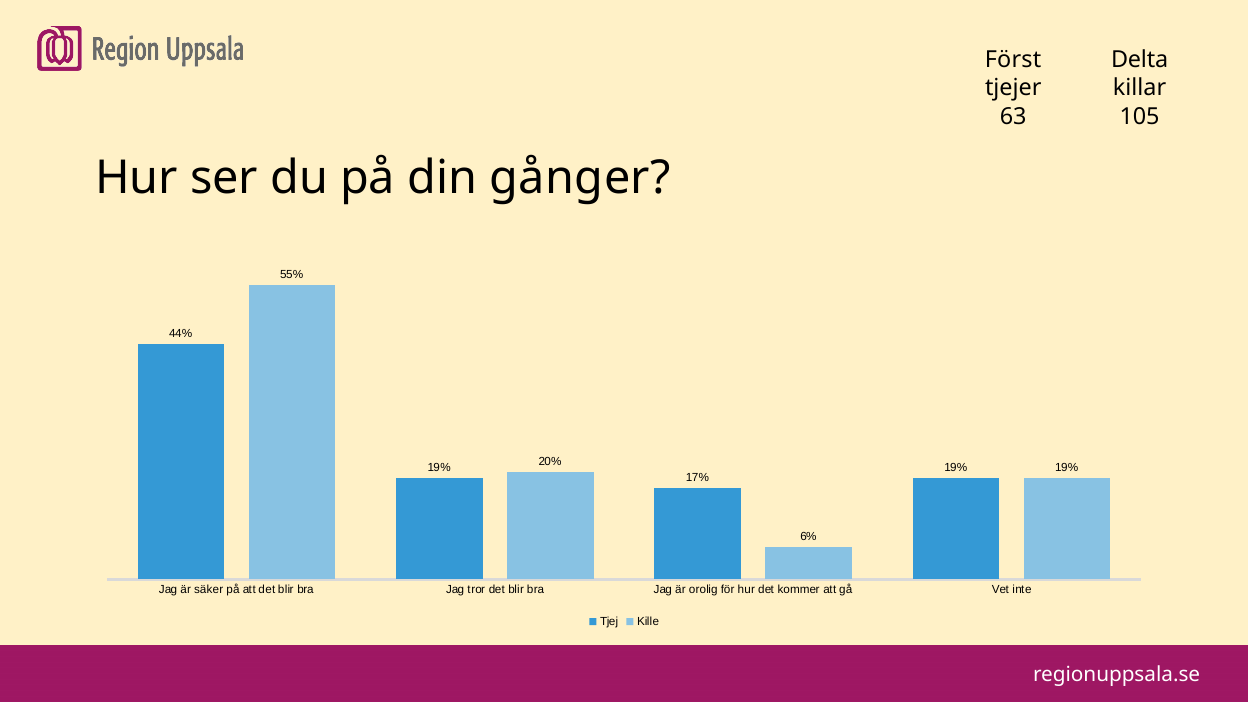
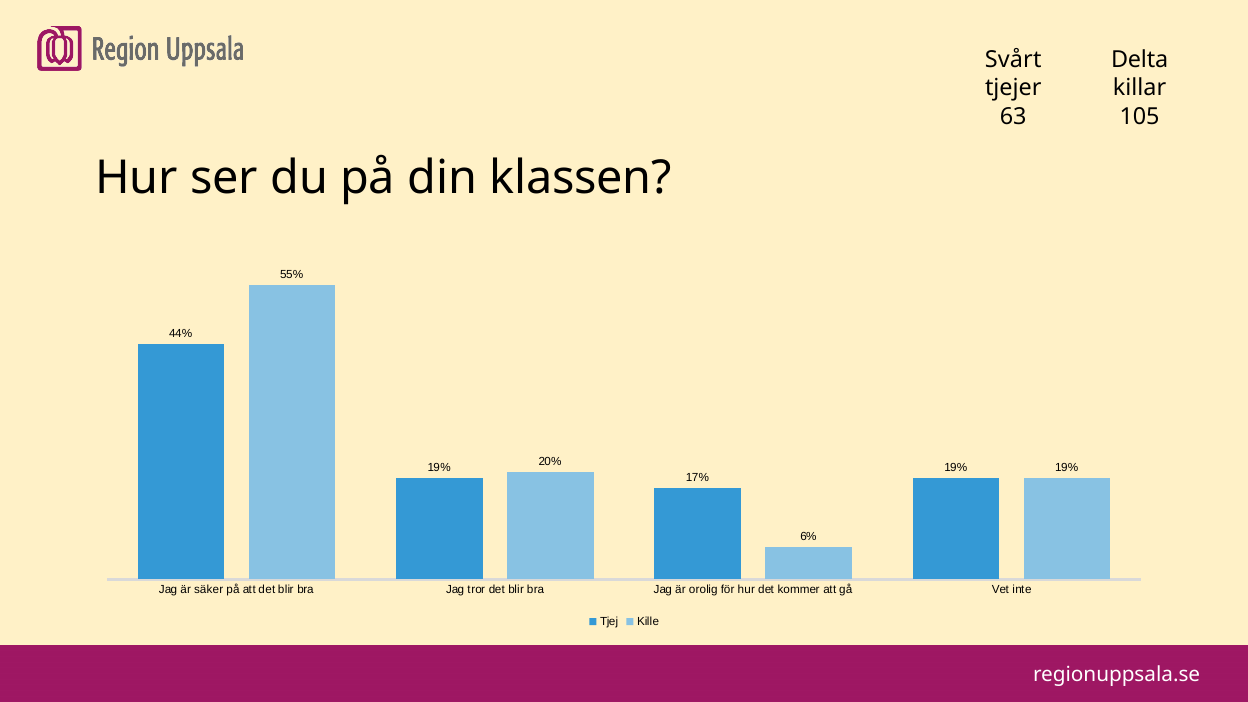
Först: Först -> Svårt (1013, 60)
gånger: gånger -> klassen (581, 178)
